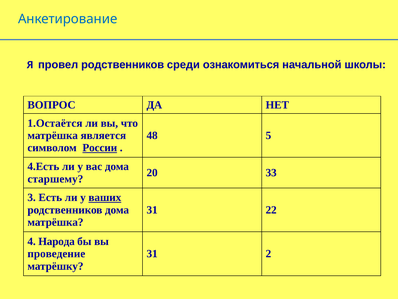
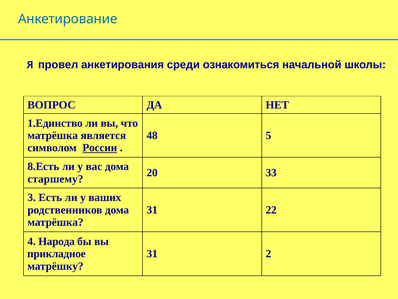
провел родственников: родственников -> анкетирования (123, 65)
1.Остаётся: 1.Остаётся -> 1.Единство (55, 123)
4.Есть: 4.Есть -> 8.Есть (43, 166)
ваших underline: present -> none (105, 197)
проведение: проведение -> прикладное (56, 253)
